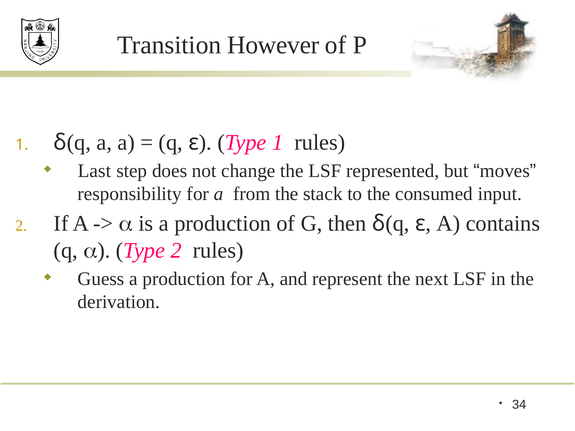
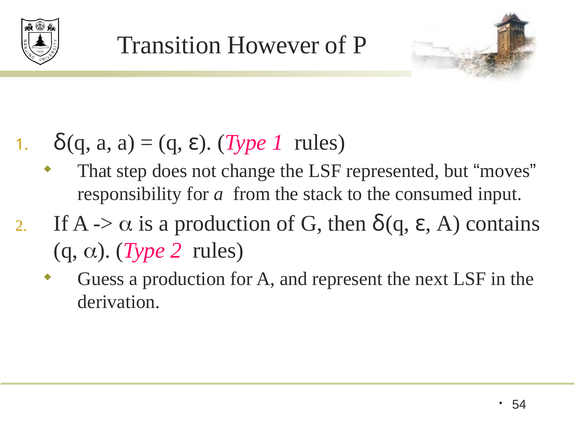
Last: Last -> That (95, 171)
34: 34 -> 54 (519, 405)
